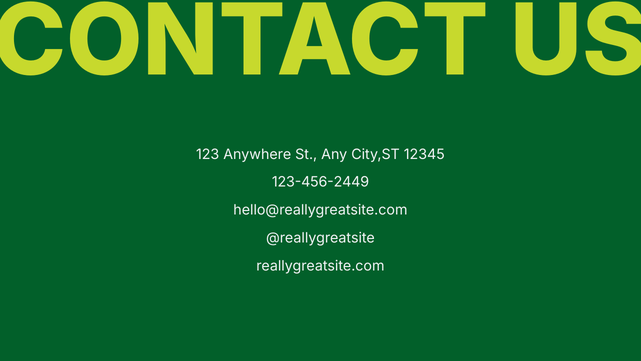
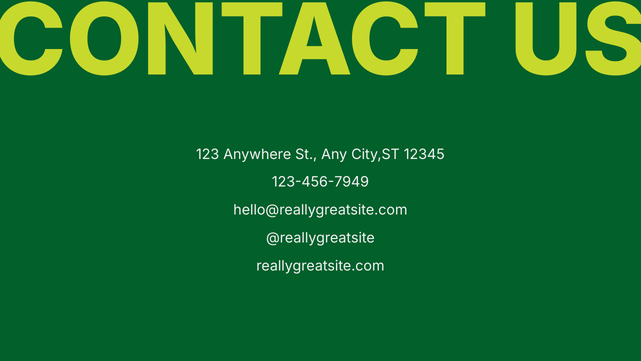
123-456-2449: 123-456-2449 -> 123-456-7949 (320, 182)
